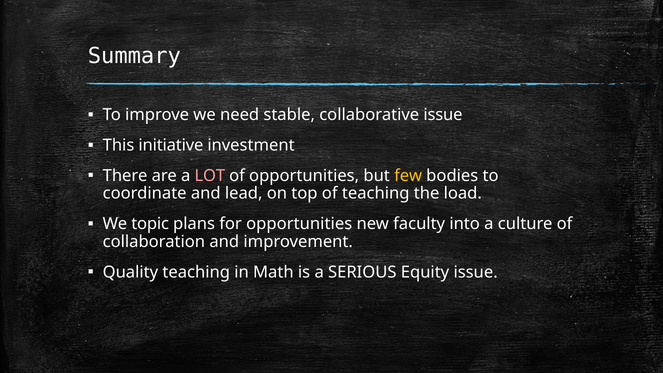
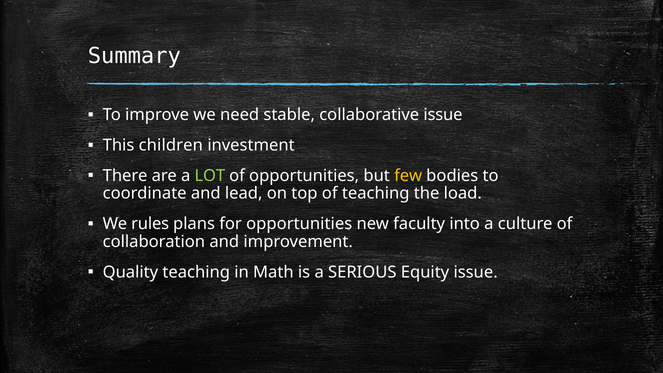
initiative: initiative -> children (171, 145)
LOT colour: pink -> light green (210, 176)
topic: topic -> rules (150, 224)
